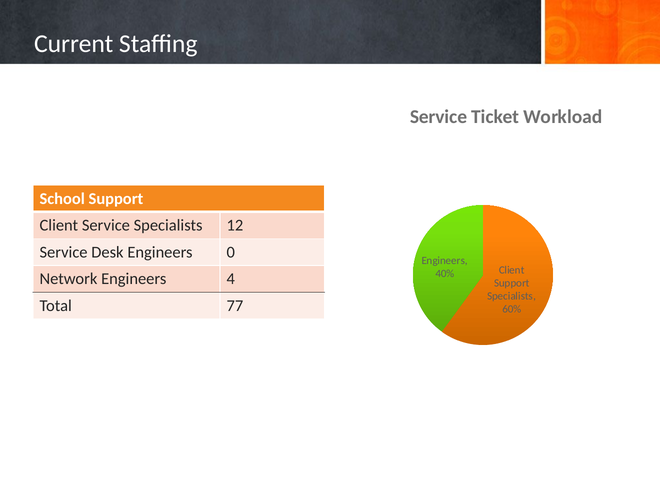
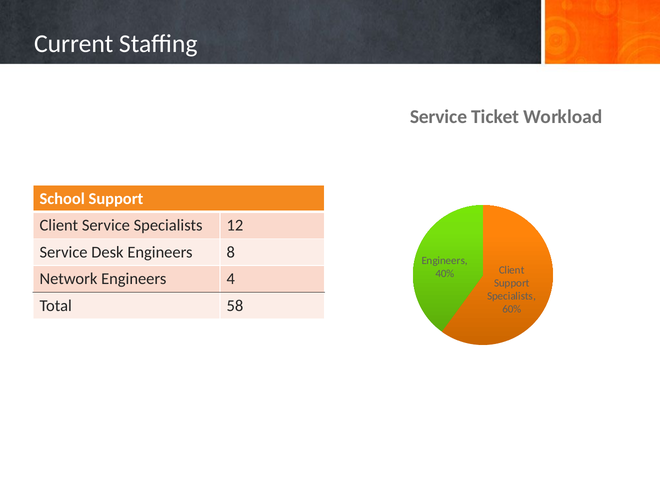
0: 0 -> 8 (231, 252)
77: 77 -> 58 (235, 306)
